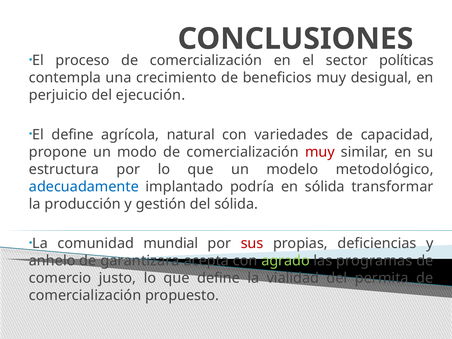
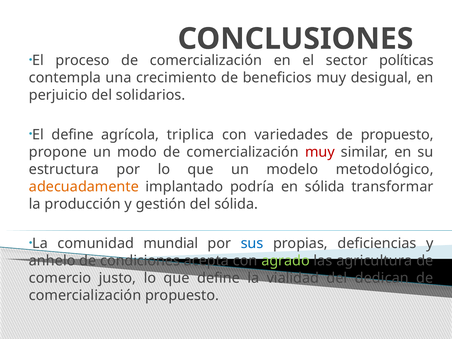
ejecución: ejecución -> solidarios (151, 95)
natural: natural -> triplica (191, 135)
de capacidad: capacidad -> propuesto (397, 135)
adecuadamente colour: blue -> orange (84, 187)
sus colour: red -> blue (252, 244)
garantizara: garantizara -> condiciones (140, 261)
programas: programas -> agricultura (374, 261)
permita: permita -> dedican (382, 278)
